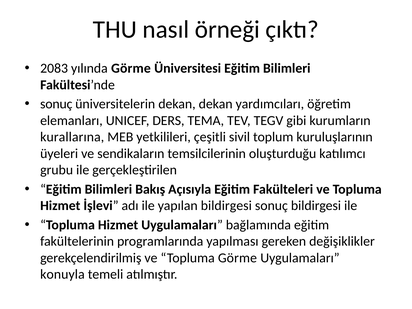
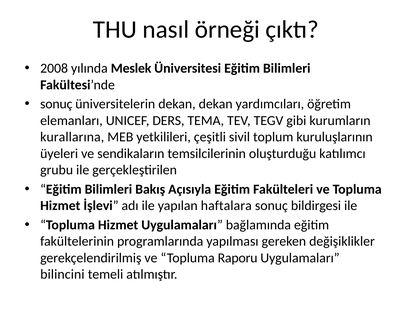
2083: 2083 -> 2008 (54, 68)
yılında Görme: Görme -> Meslek (131, 68)
yapılan bildirgesi: bildirgesi -> haftalara (226, 206)
Topluma Görme: Görme -> Raporu (238, 258)
konuyla: konuyla -> bilincini (62, 274)
